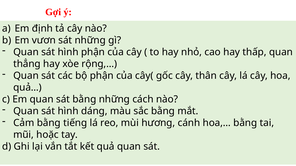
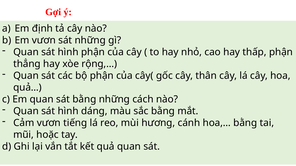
thấp quan: quan -> phận (281, 52)
Cảm bằng: bằng -> vươn (49, 123)
